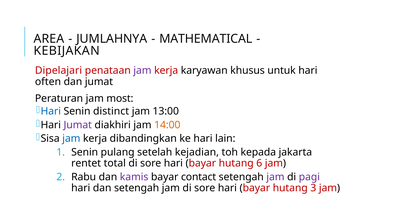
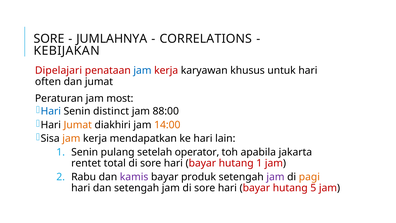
AREA: AREA -> SORE (49, 39)
MATHEMATICAL: MATHEMATICAL -> CORRELATIONS (206, 39)
jam colour: purple -> blue (142, 70)
13:00: 13:00 -> 88:00 (166, 111)
Jumat colour: purple -> orange (78, 125)
jam colour: blue -> orange (71, 138)
dibandingkan: dibandingkan -> mendapatkan (143, 138)
kejadian: kejadian -> operator (197, 152)
kepada: kepada -> apabila (258, 152)
hutang 6: 6 -> 1 (259, 163)
contact: contact -> produk (199, 177)
pagi colour: purple -> orange (309, 177)
3: 3 -> 5 (313, 188)
